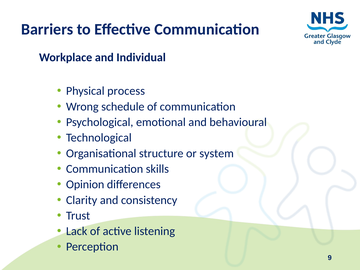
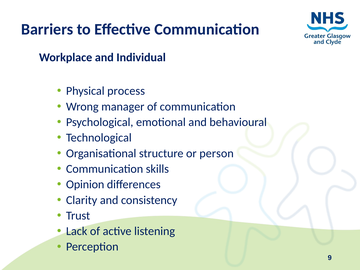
schedule: schedule -> manager (123, 107)
system: system -> person (217, 153)
